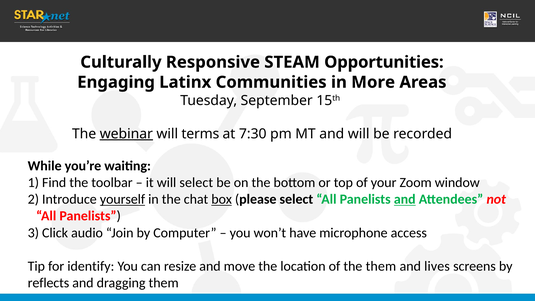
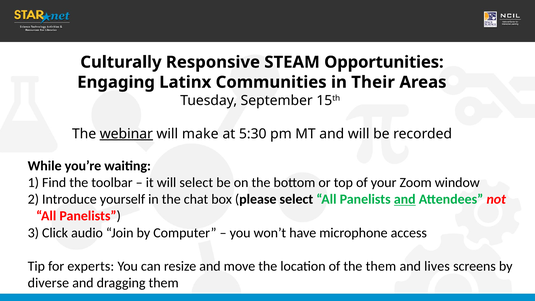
More: More -> Their (373, 82)
terms: terms -> make (200, 134)
7:30: 7:30 -> 5:30 (253, 134)
yourself underline: present -> none (122, 199)
box underline: present -> none (222, 199)
identify: identify -> experts (91, 266)
reflects: reflects -> diverse (48, 283)
